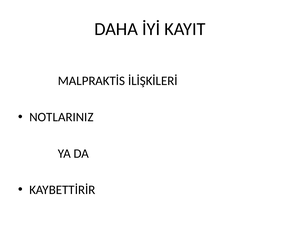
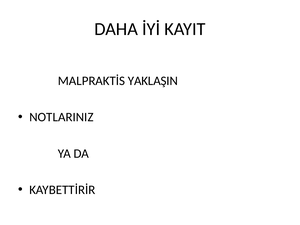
İLİŞKİLERİ: İLİŞKİLERİ -> YAKLAŞIN (153, 81)
